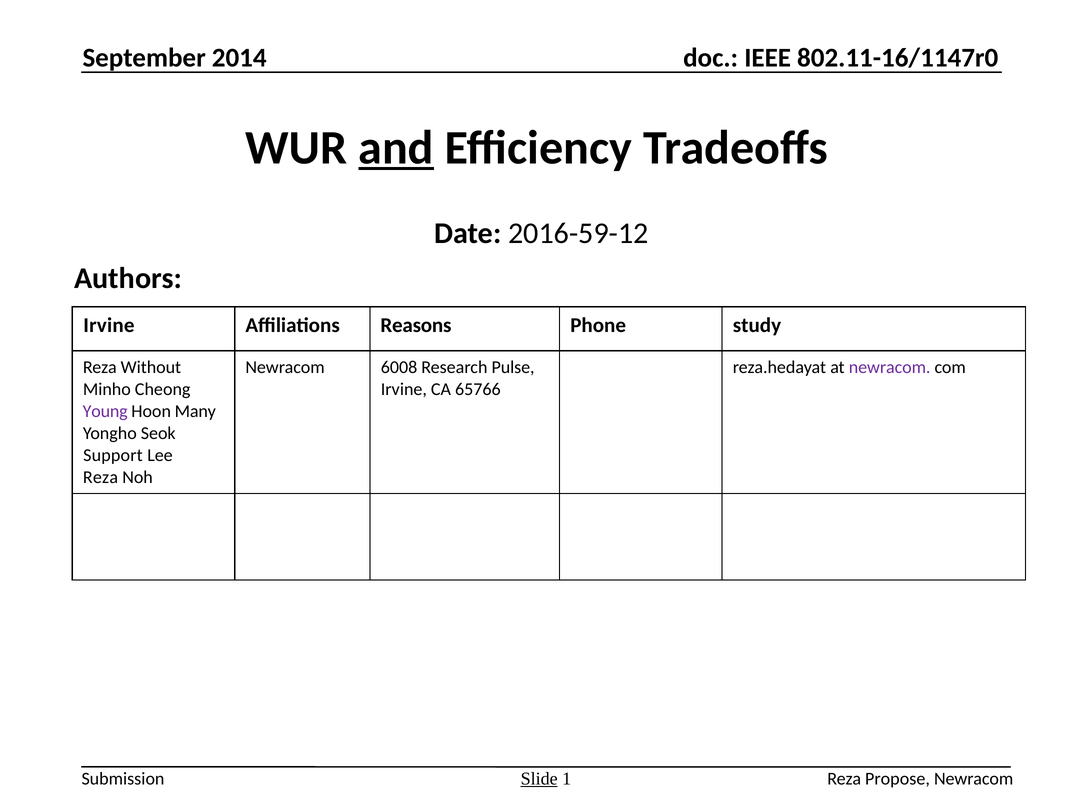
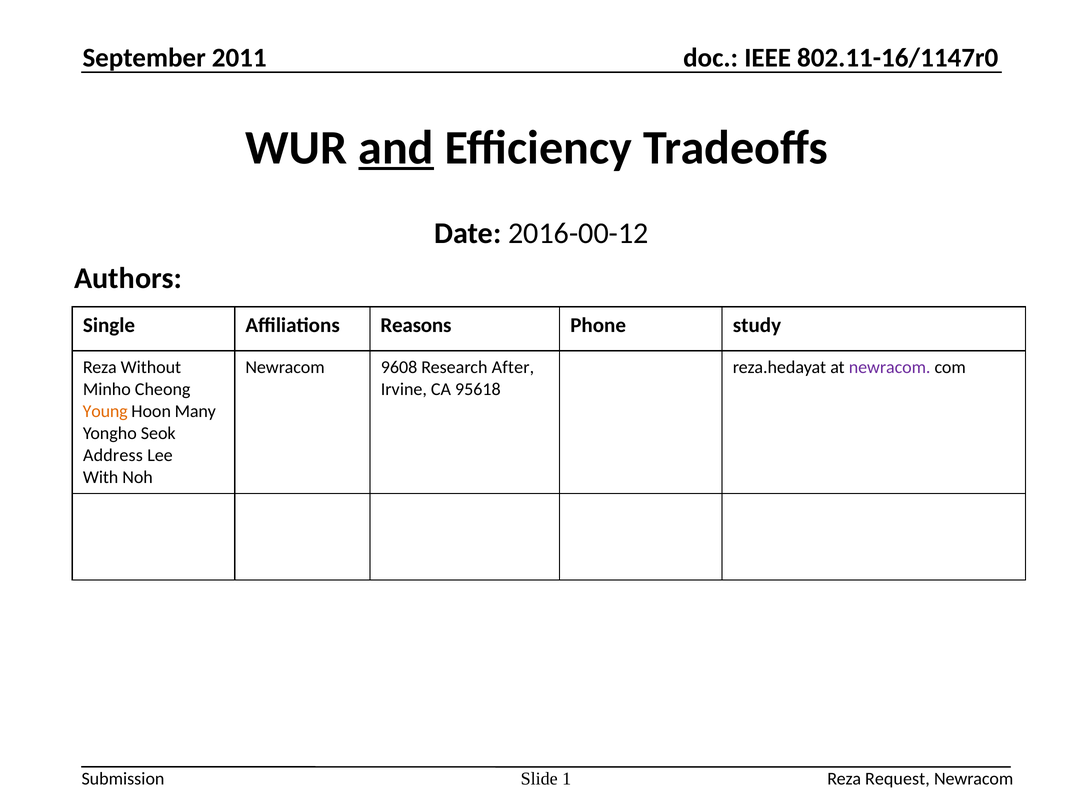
2014: 2014 -> 2011 (239, 58)
2016-59-12: 2016-59-12 -> 2016-00-12 (578, 233)
Irvine: Irvine -> Single (109, 325)
6008: 6008 -> 9608 (399, 367)
Pulse: Pulse -> After (513, 367)
65766: 65766 -> 95618 (478, 389)
Young colour: purple -> orange (105, 411)
Support: Support -> Address (113, 455)
Reza: Reza -> With (101, 477)
Slide underline: present -> none (539, 779)
Propose: Propose -> Request (897, 779)
